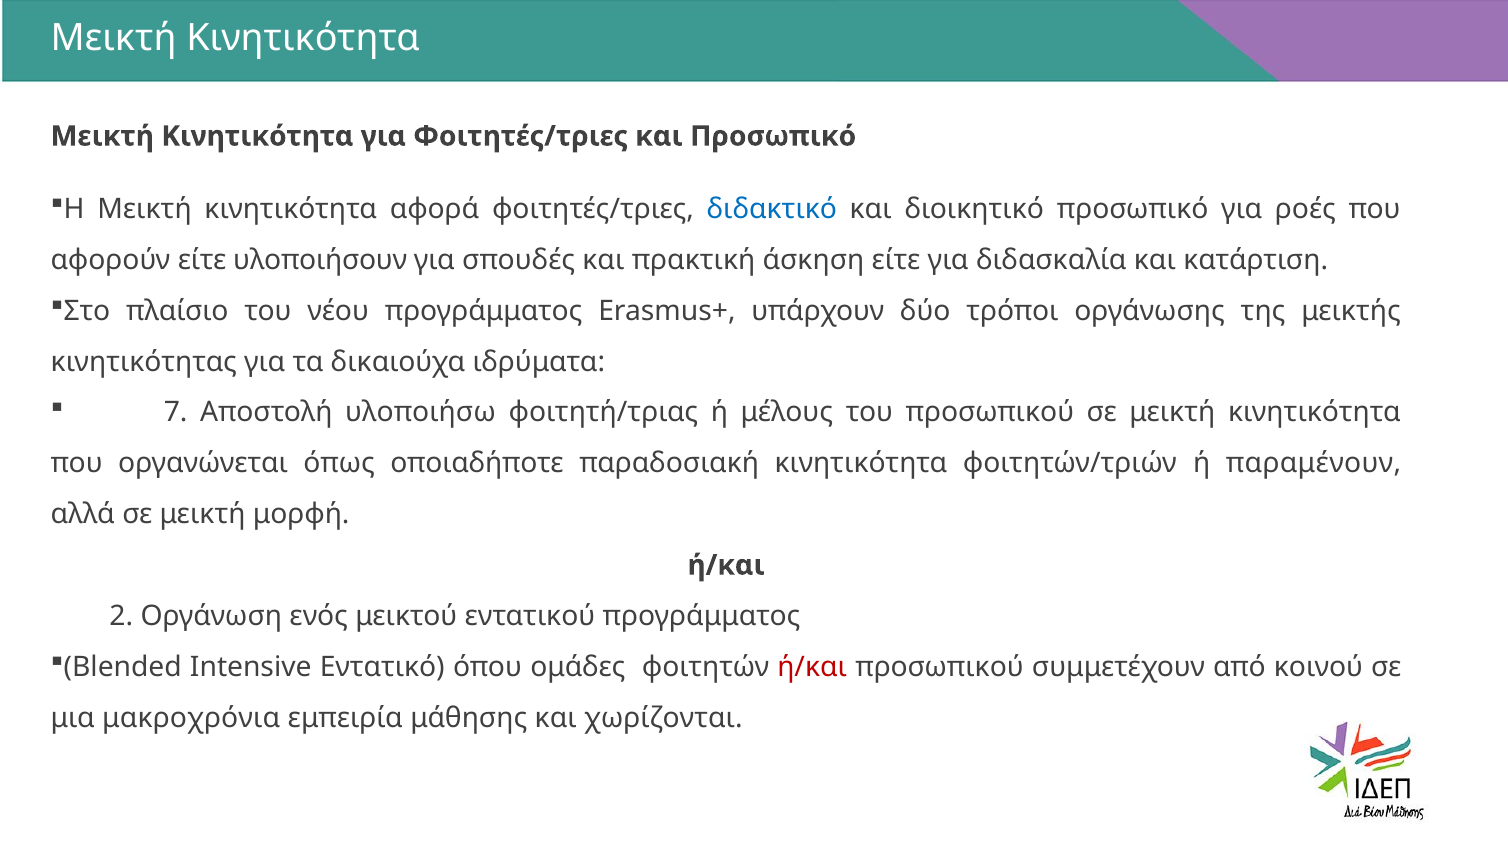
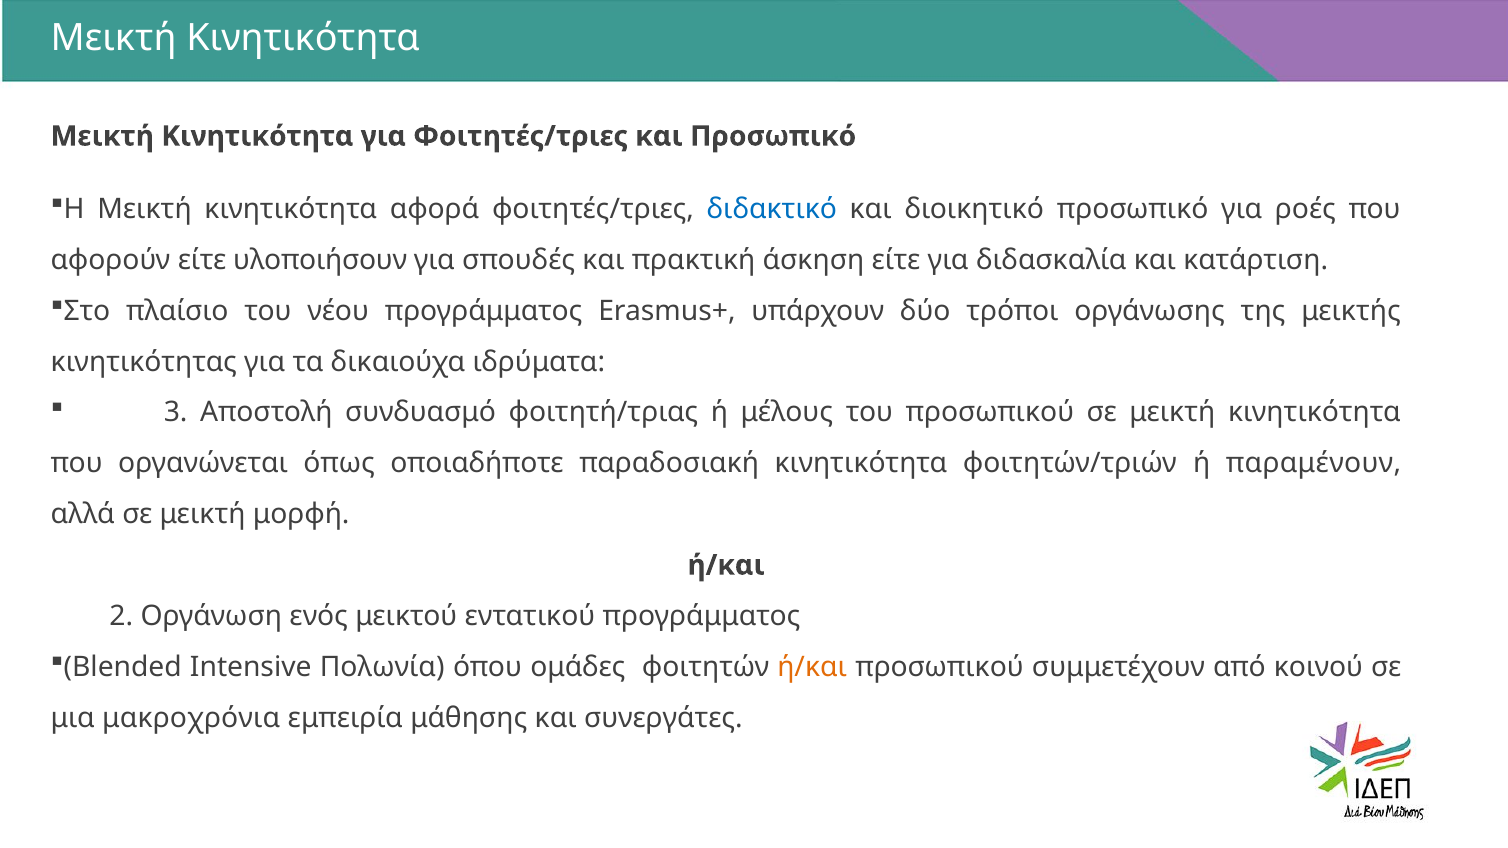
7: 7 -> 3 (176, 413)
υλοποιήσω: υλοποιήσω -> συνδυασμό (421, 413)
Εντατικό: Εντατικό -> Πολωνία (382, 667)
ή/και colour: red -> orange (812, 667)
χωρίζονται: χωρίζονται -> συνεργάτες (663, 718)
